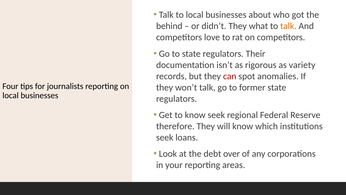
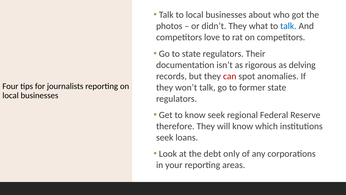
behind: behind -> photos (169, 26)
talk colour: orange -> blue (288, 26)
variety: variety -> delving (302, 65)
over: over -> only (232, 154)
